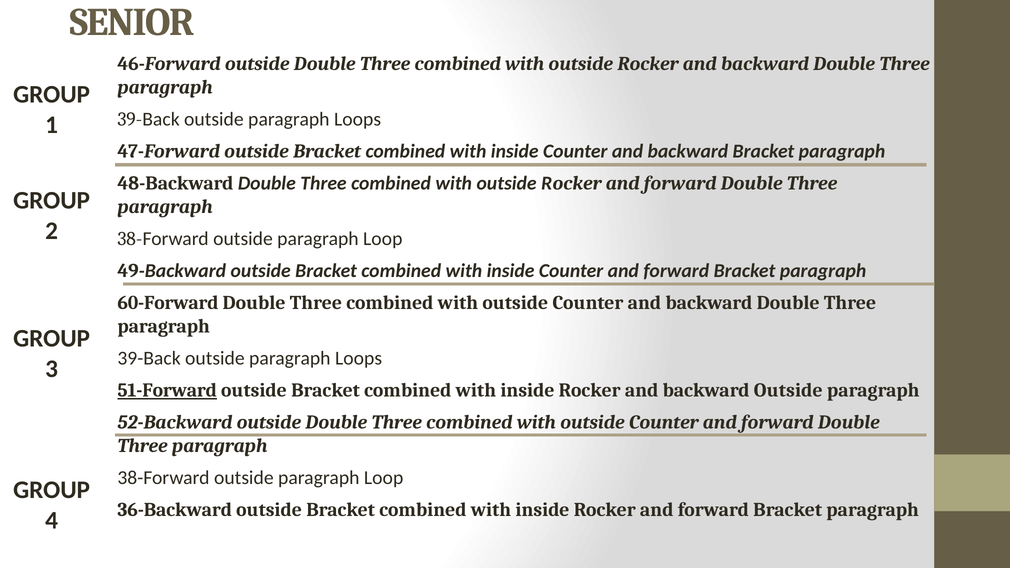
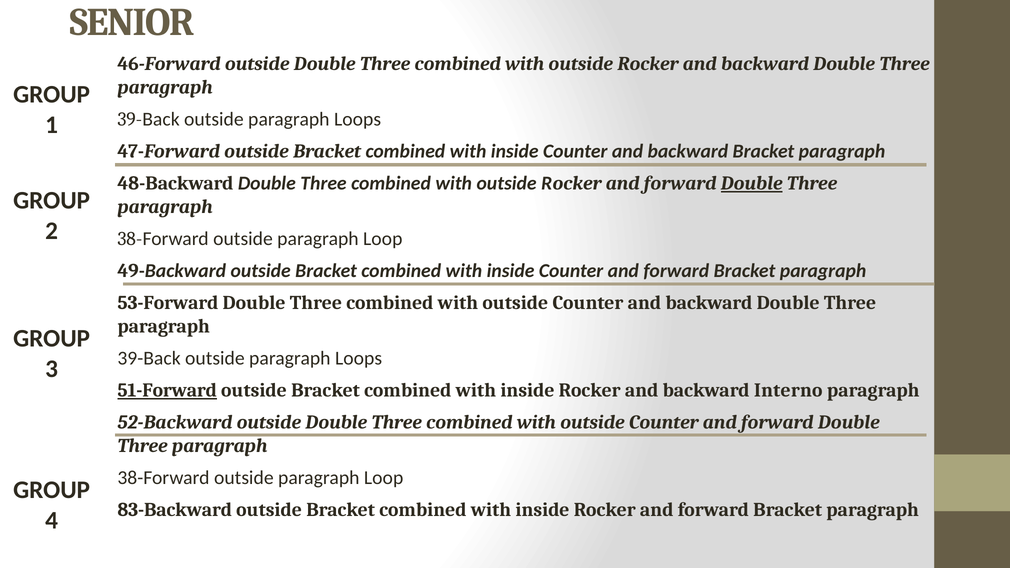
Double underline: none -> present (752, 183)
60-Forward: 60-Forward -> 53-Forward (168, 303)
backward Outside: Outside -> Interno (788, 390)
36-Backward: 36-Backward -> 83-Backward (175, 510)
